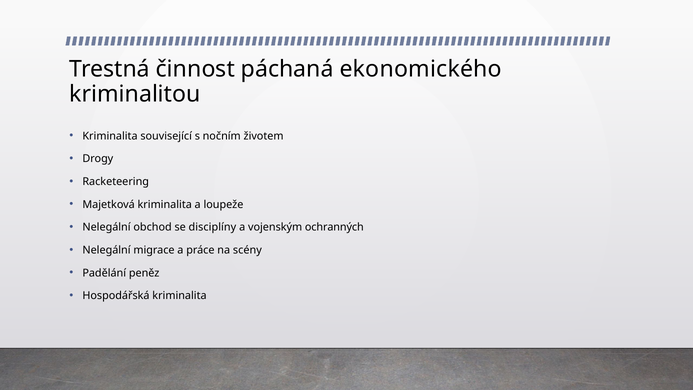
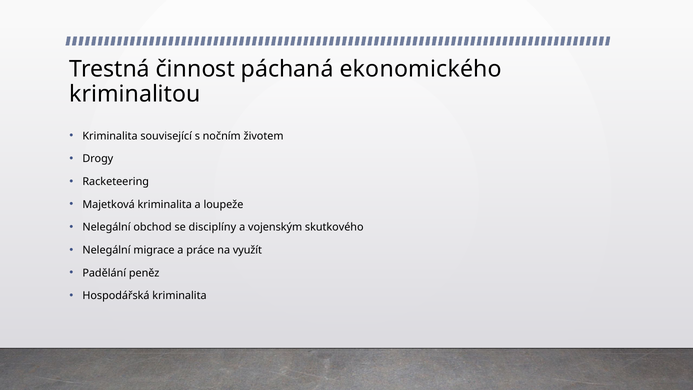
ochranných: ochranných -> skutkového (334, 227)
scény: scény -> využít (247, 250)
